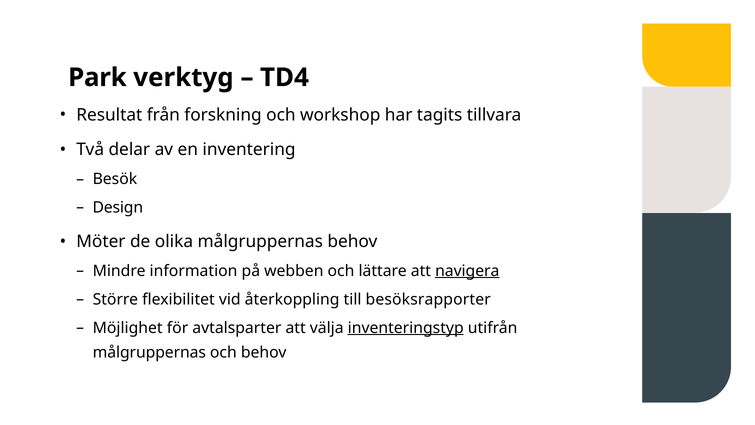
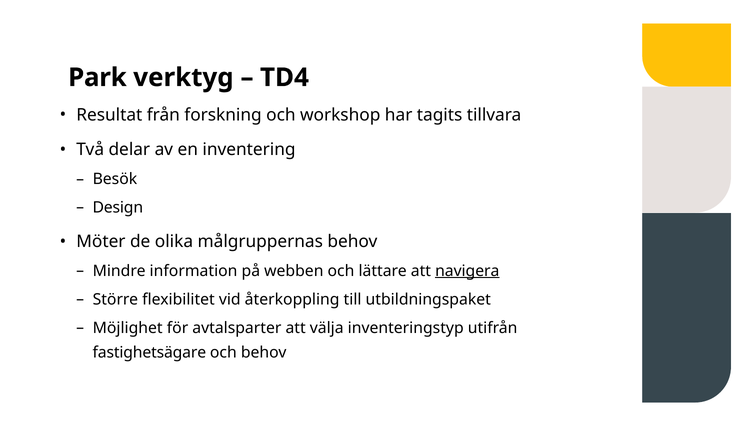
besöksrapporter: besöksrapporter -> utbildningspaket (428, 299)
inventeringstyp underline: present -> none (406, 328)
målgruppernas: målgruppernas -> fastighetsägare (149, 352)
